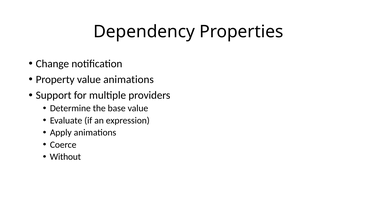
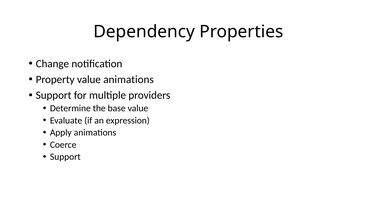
Without: Without -> Support (65, 157)
